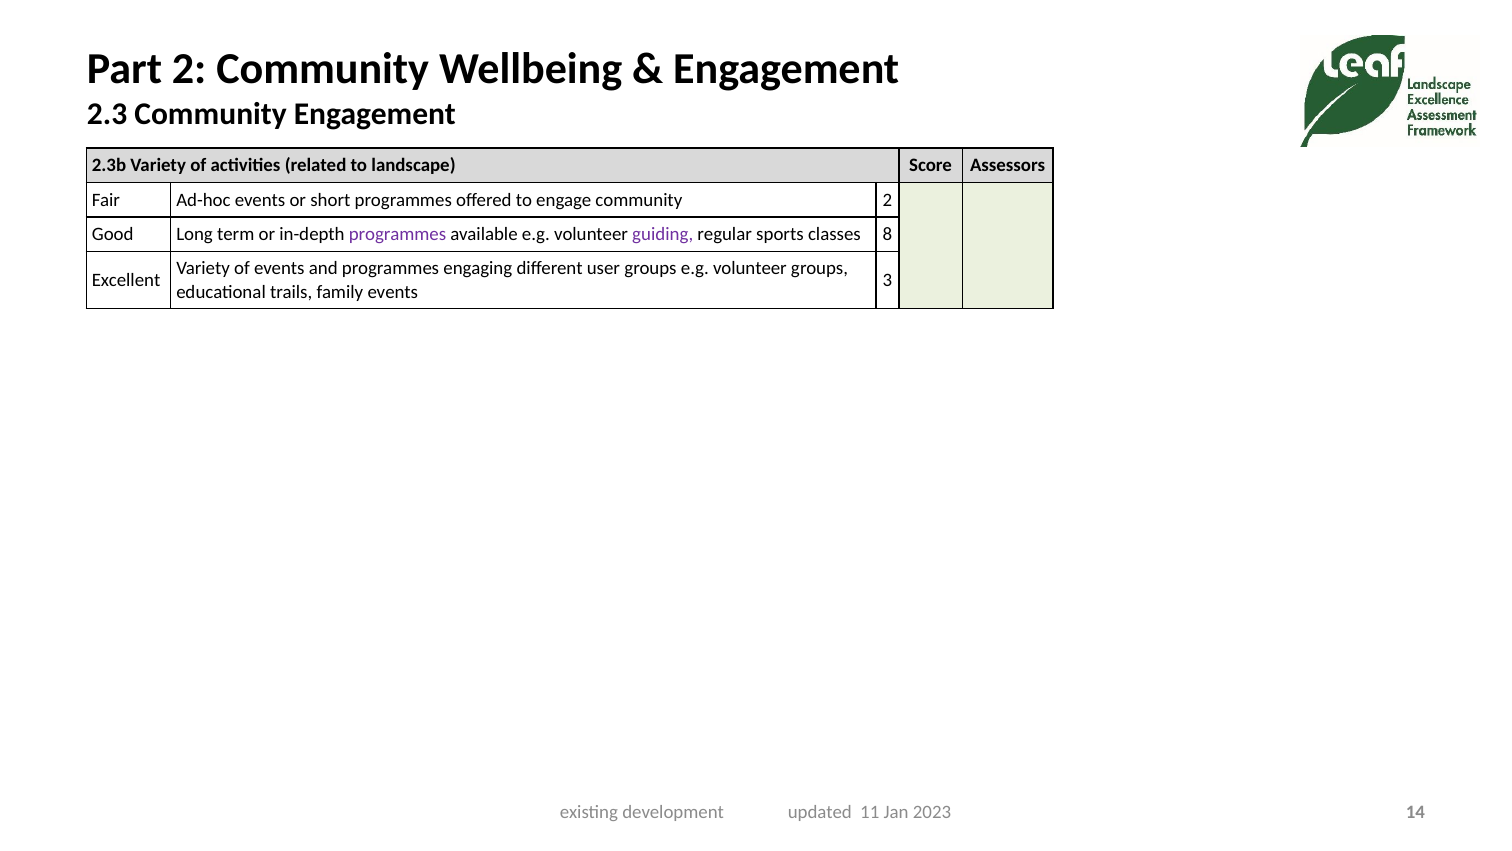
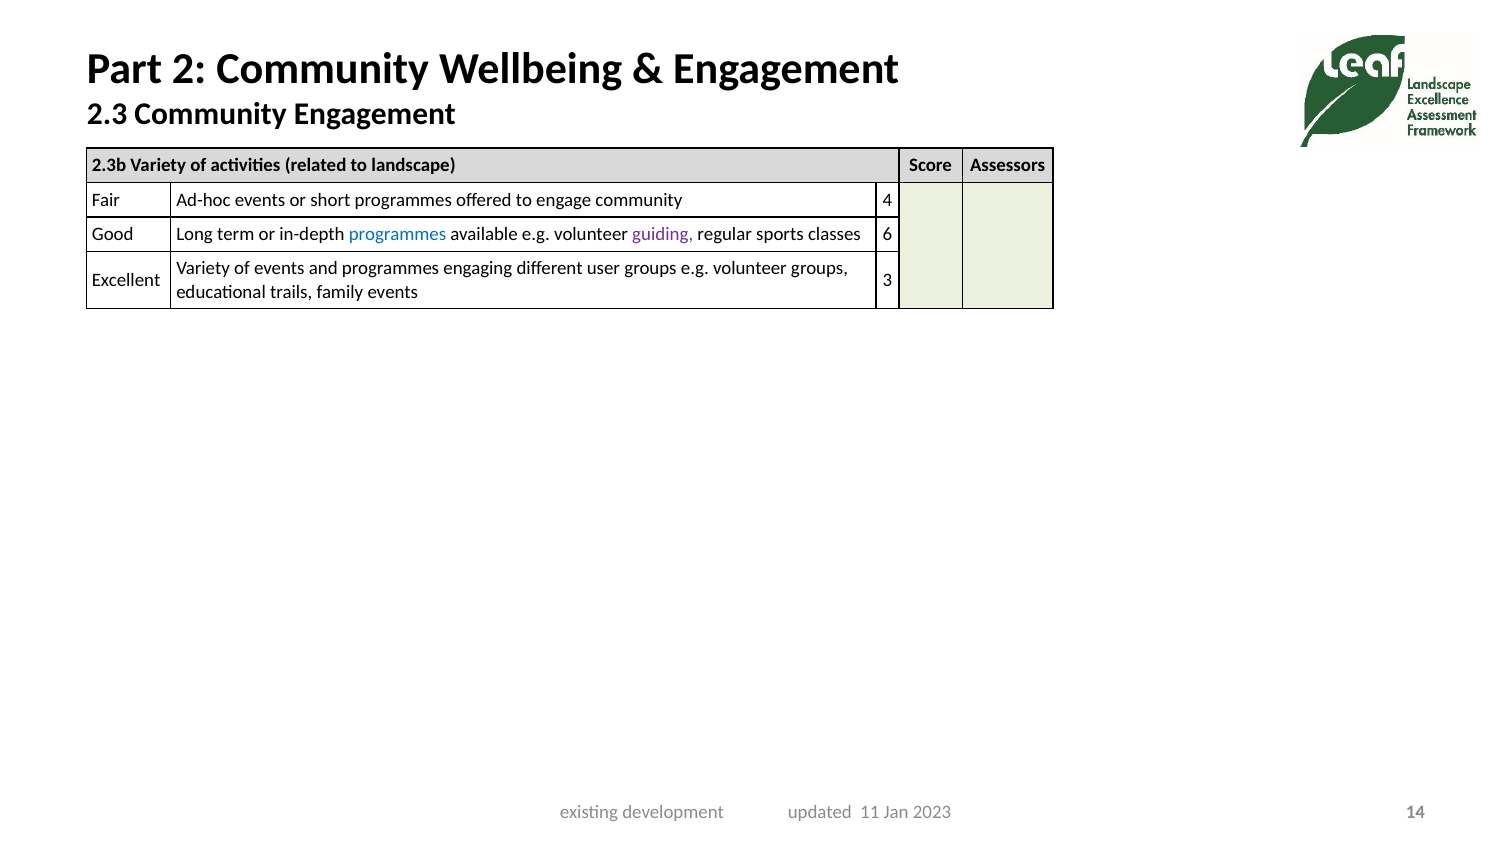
community 2: 2 -> 4 (888, 200)
programmes colour: purple -> blue (398, 234)
8: 8 -> 6 (888, 234)
